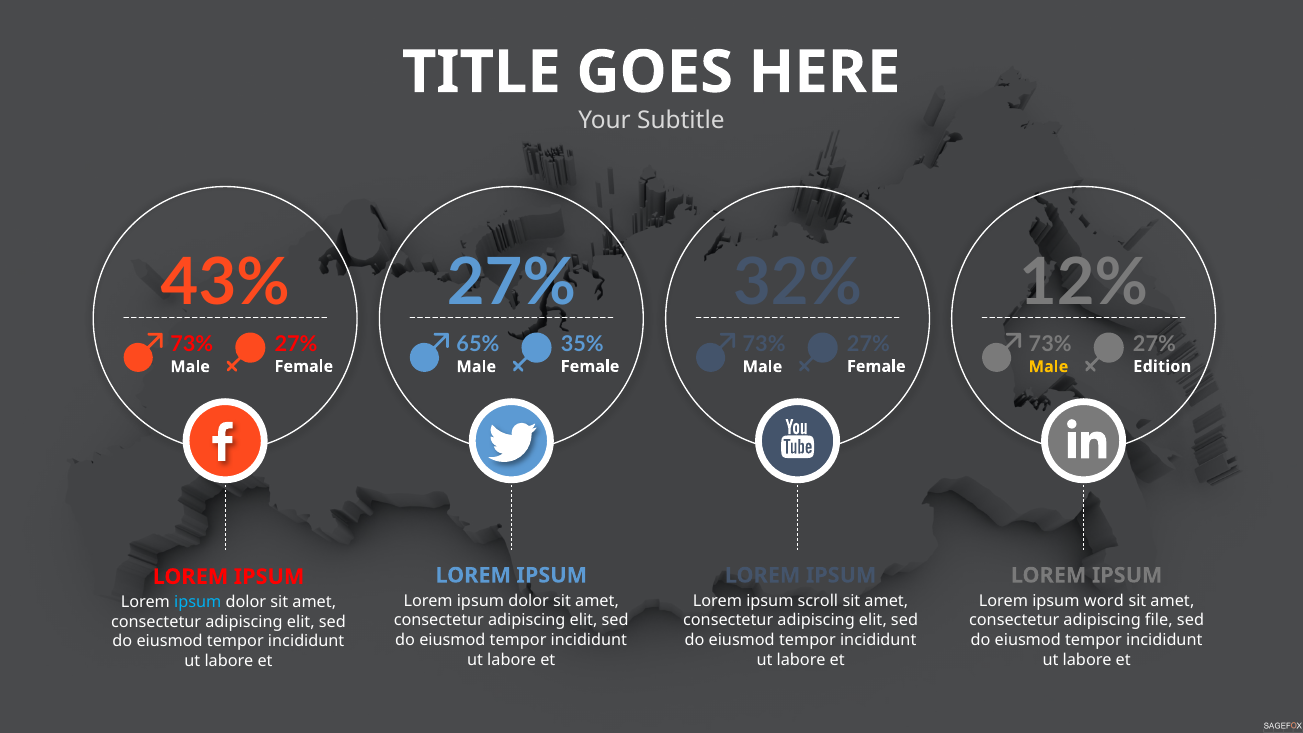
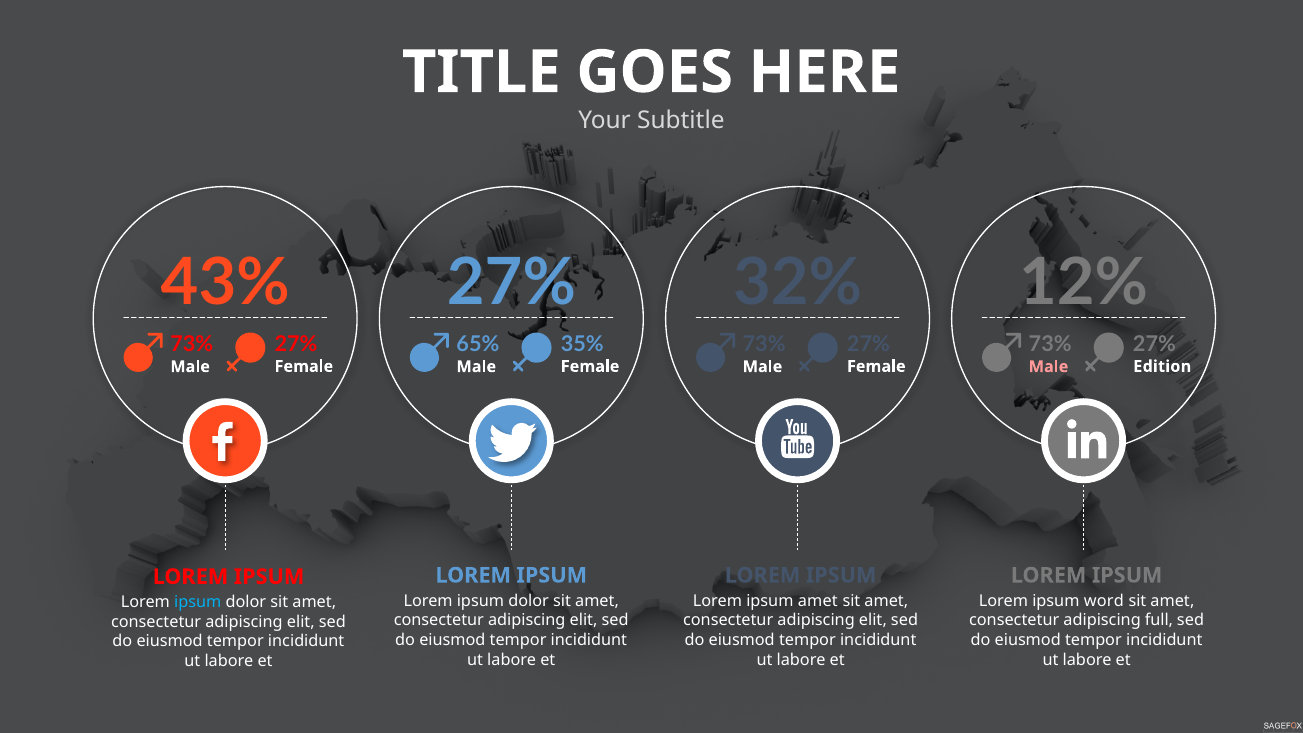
Male colour: yellow -> pink (1049, 367)
ipsum scroll: scroll -> amet (818, 601)
file: file -> full (1159, 621)
